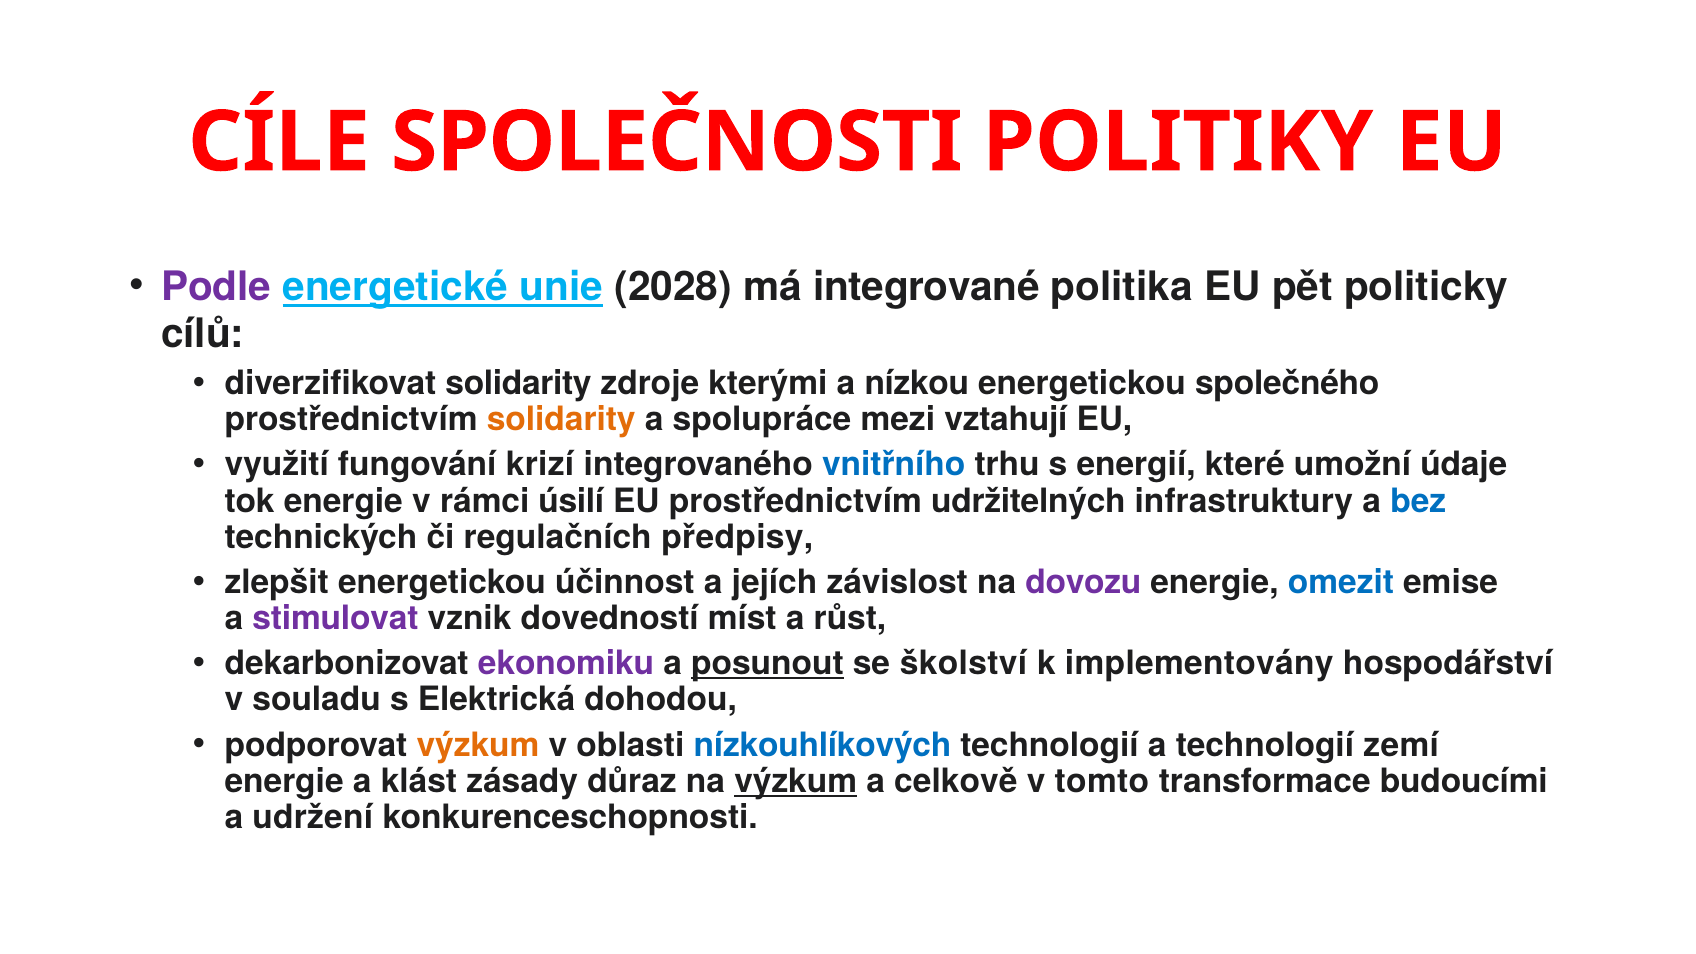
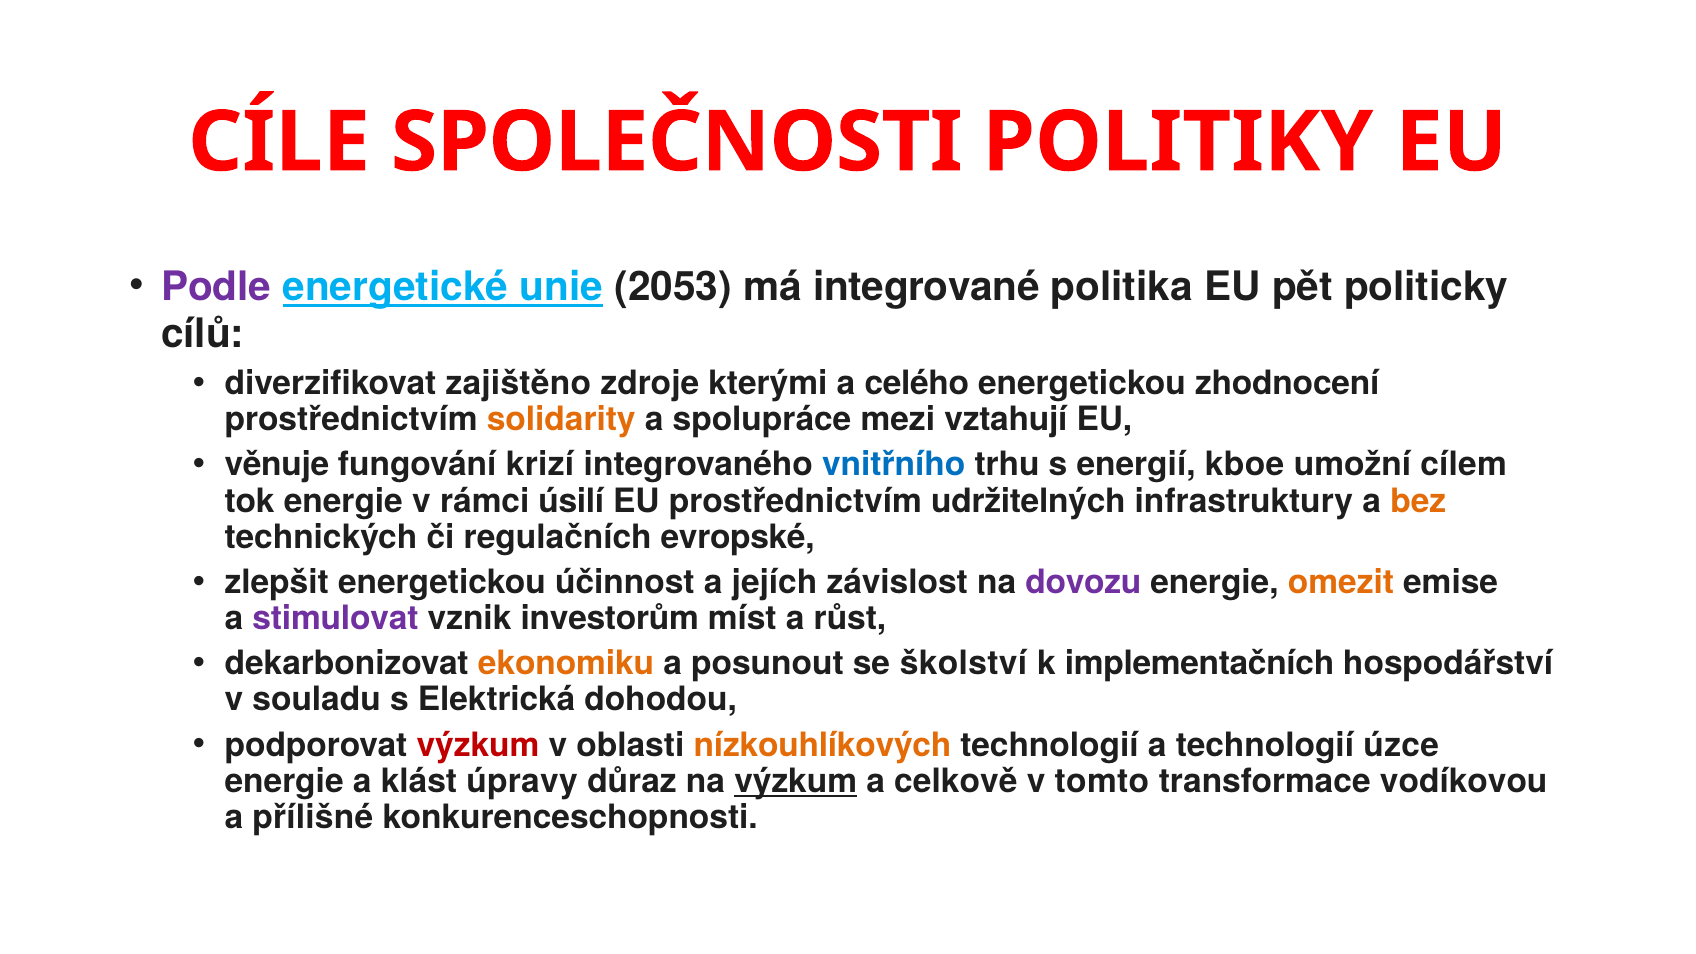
2028: 2028 -> 2053 (673, 288)
diverzifikovat solidarity: solidarity -> zajištěno (518, 383)
nízkou: nízkou -> celého (917, 383)
společného: společného -> zhodnocení (1287, 383)
využití: využití -> věnuje (277, 465)
které: které -> kboe (1245, 465)
údaje: údaje -> cílem (1464, 465)
bez colour: blue -> orange (1418, 501)
předpisy: předpisy -> evropské (738, 537)
omezit colour: blue -> orange (1341, 582)
dovedností: dovedností -> investorům (610, 619)
ekonomiku colour: purple -> orange (566, 664)
posunout underline: present -> none (767, 664)
implementovány: implementovány -> implementačních (1200, 664)
výzkum colour: orange -> red (478, 745)
nízkouhlíkových colour: blue -> orange (823, 745)
zemí: zemí -> úzce (1401, 745)
zásady: zásady -> úpravy (522, 781)
budoucími: budoucími -> vodíkovou (1464, 781)
udržení: udržení -> přílišné (313, 817)
